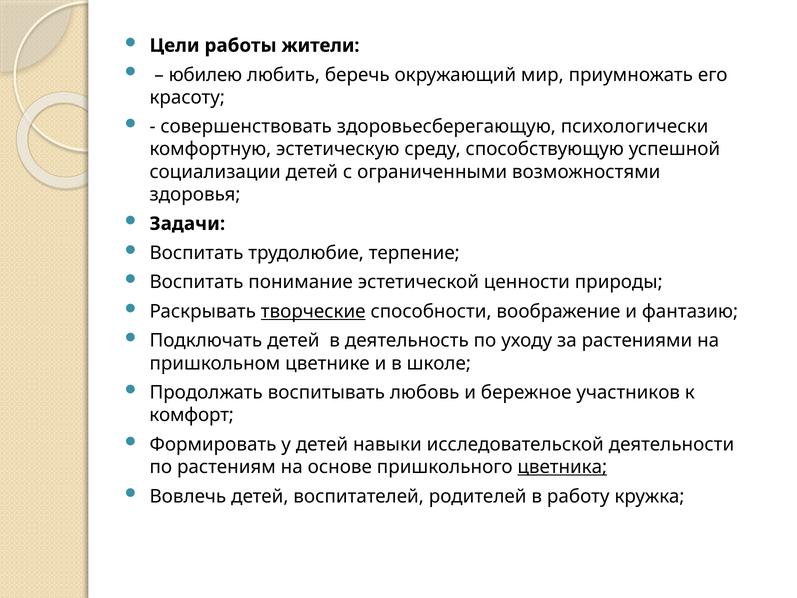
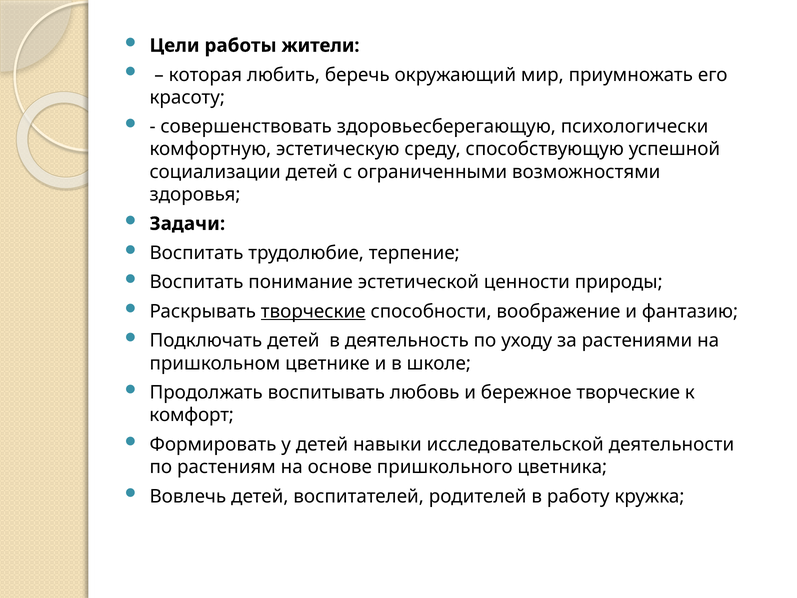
юбилею: юбилею -> которая (205, 75)
бережное участников: участников -> творческие (628, 392)
цветника underline: present -> none (562, 467)
